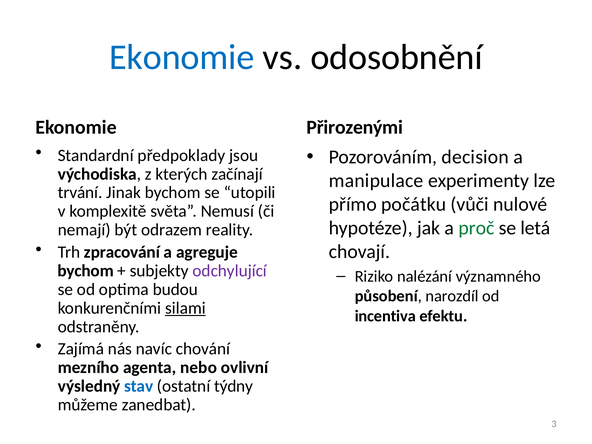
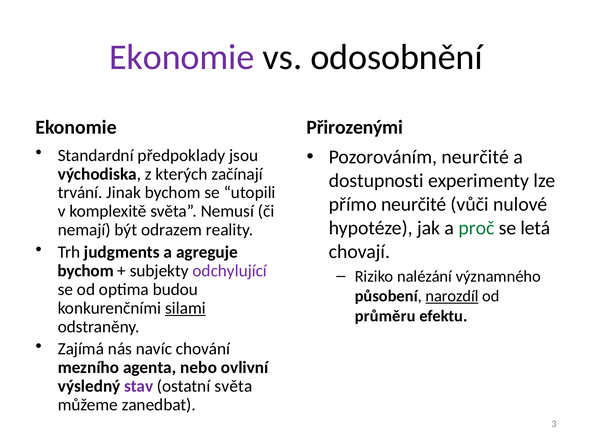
Ekonomie colour: blue -> purple (182, 57)
Pozorováním decision: decision -> neurčité (475, 157)
manipulace: manipulace -> dostupnosti (376, 181)
přímo počátku: počátku -> neurčité (414, 204)
zpracování: zpracování -> judgments (122, 252)
narozdíl underline: none -> present (452, 296)
incentiva: incentiva -> průměru (385, 316)
stav colour: blue -> purple (139, 386)
ostatní týdny: týdny -> světa (233, 386)
